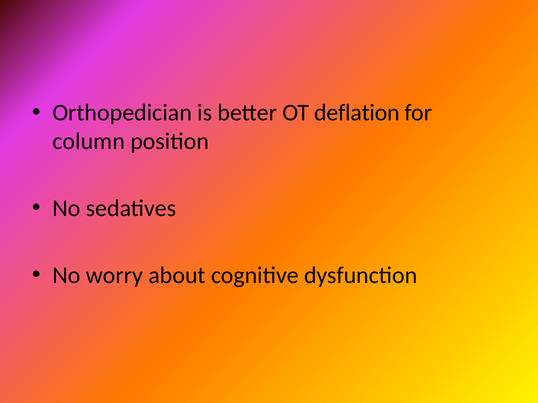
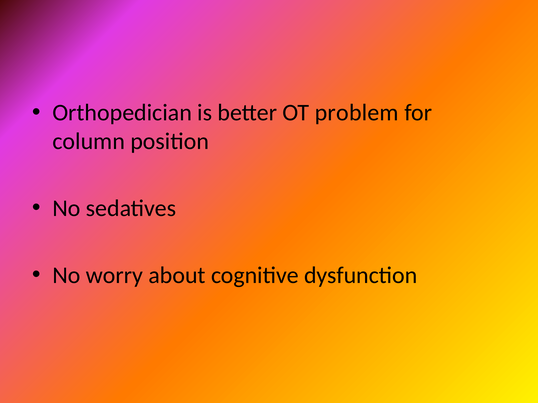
deflation: deflation -> problem (357, 113)
